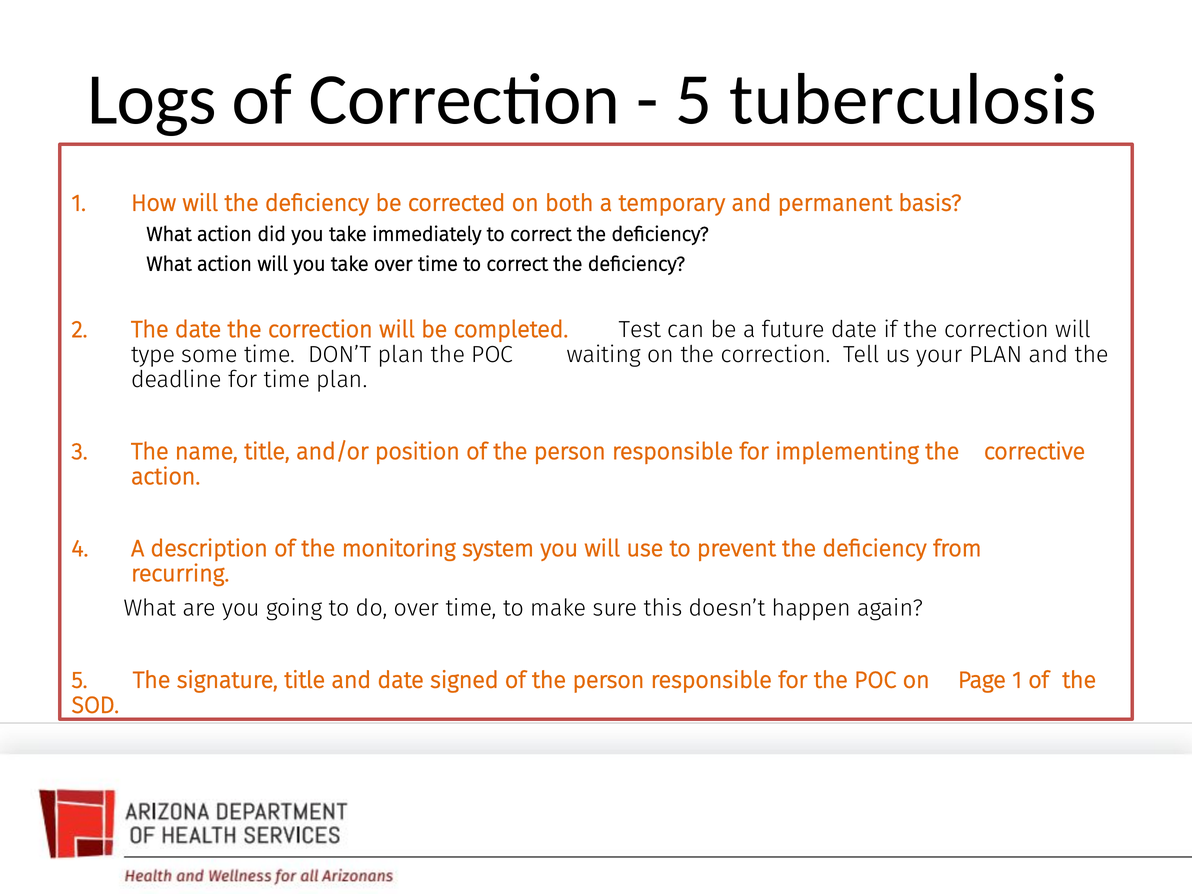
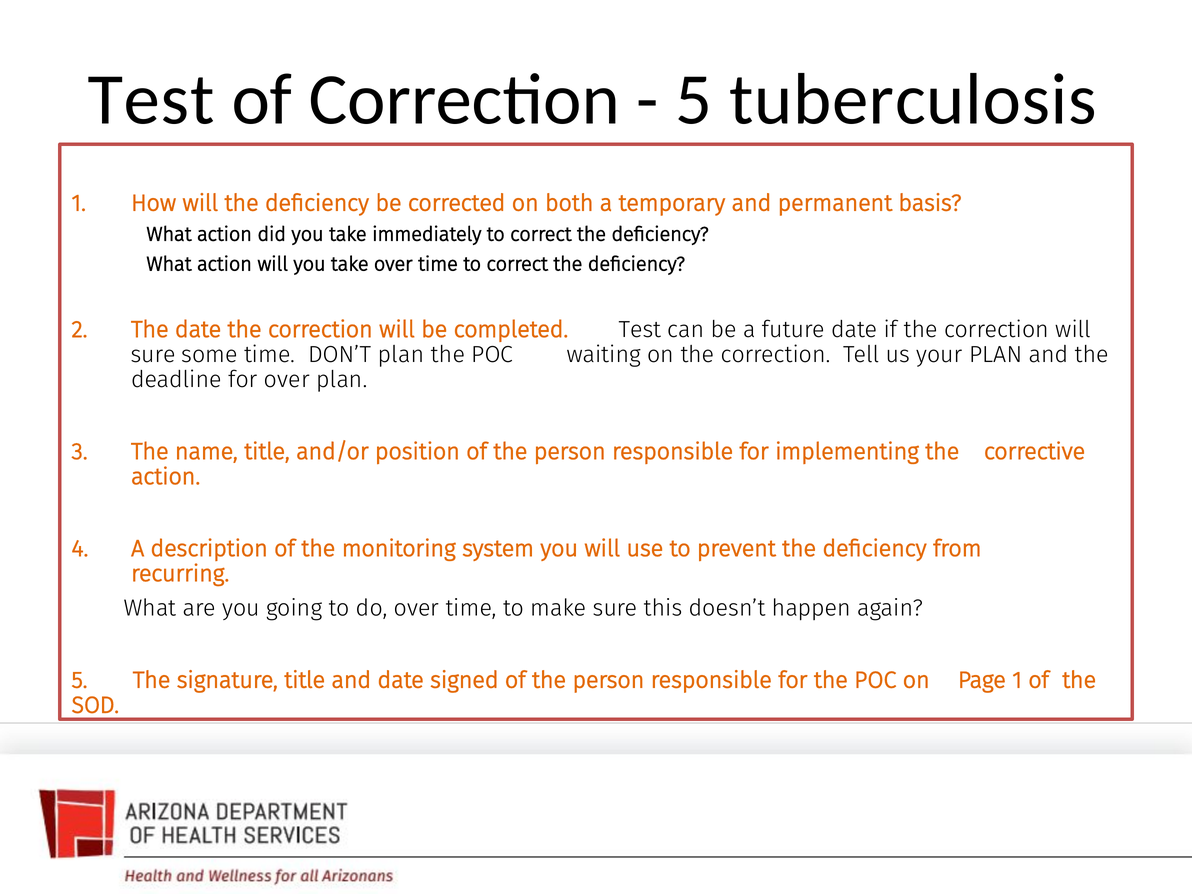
Logs: Logs -> Test (151, 100)
type: type -> sure (153, 354)
for time: time -> over (287, 380)
